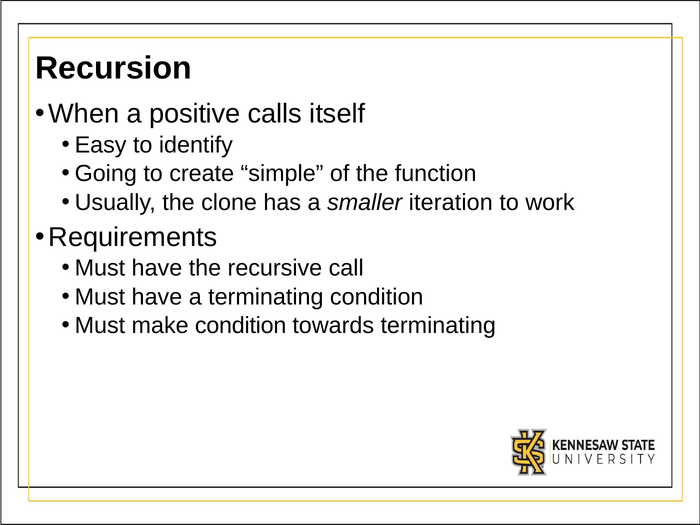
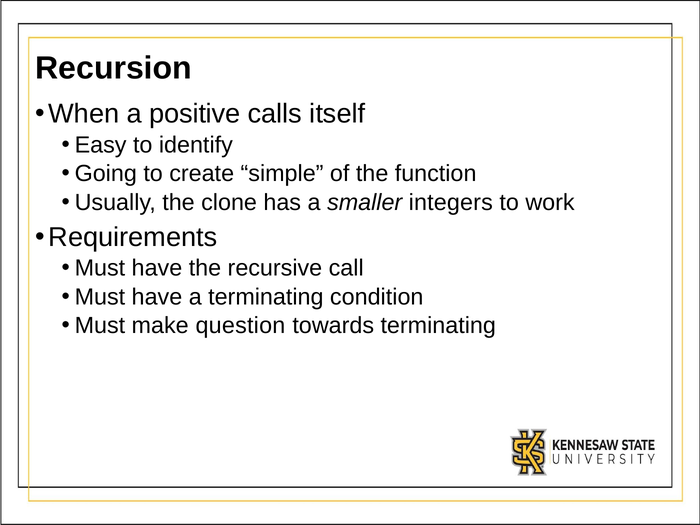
iteration: iteration -> integers (451, 203)
make condition: condition -> question (240, 326)
